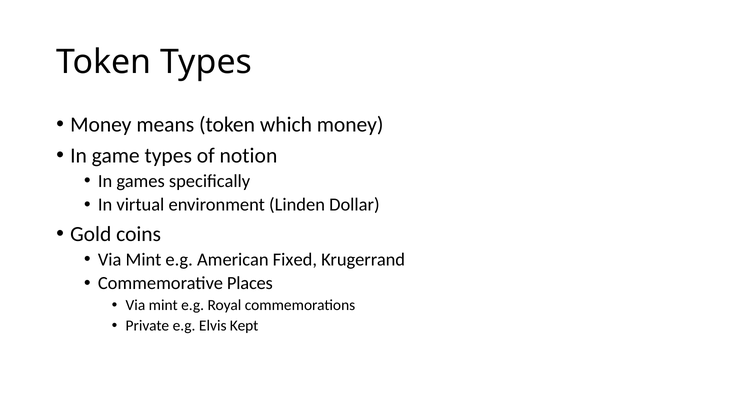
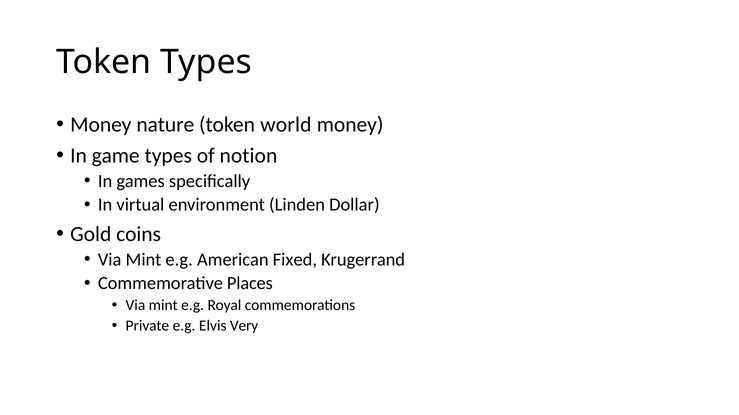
means: means -> nature (165, 125)
which: which -> world (286, 125)
Kept: Kept -> Very (244, 326)
